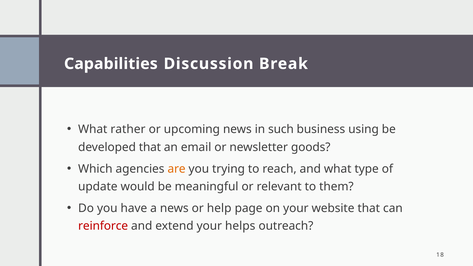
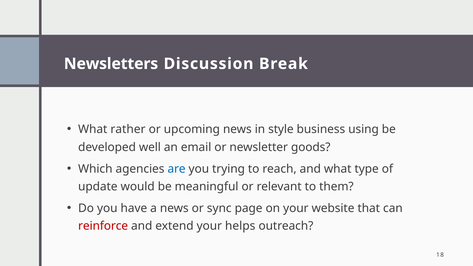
Capabilities: Capabilities -> Newsletters (111, 64)
such: such -> style (281, 129)
developed that: that -> well (150, 147)
are colour: orange -> blue (177, 169)
help: help -> sync (219, 208)
